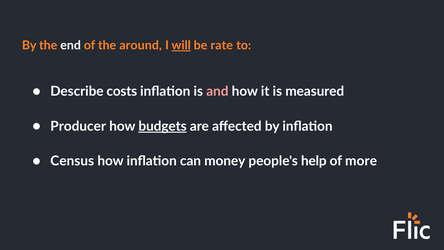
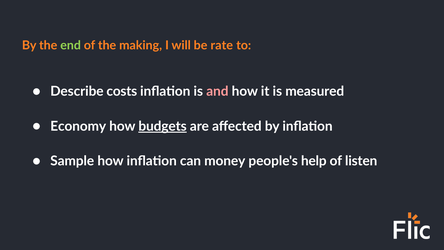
end colour: white -> light green (71, 45)
around: around -> making (141, 45)
will underline: present -> none (181, 45)
Producer: Producer -> Economy (78, 126)
Census: Census -> Sample (72, 161)
more: more -> listen (361, 161)
